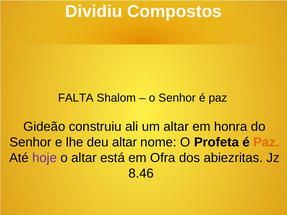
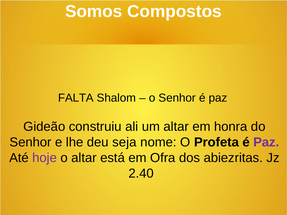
Dividiu: Dividiu -> Somos (94, 11)
deu altar: altar -> seja (124, 142)
Paz colour: orange -> purple (266, 142)
8.46: 8.46 -> 2.40 (141, 174)
